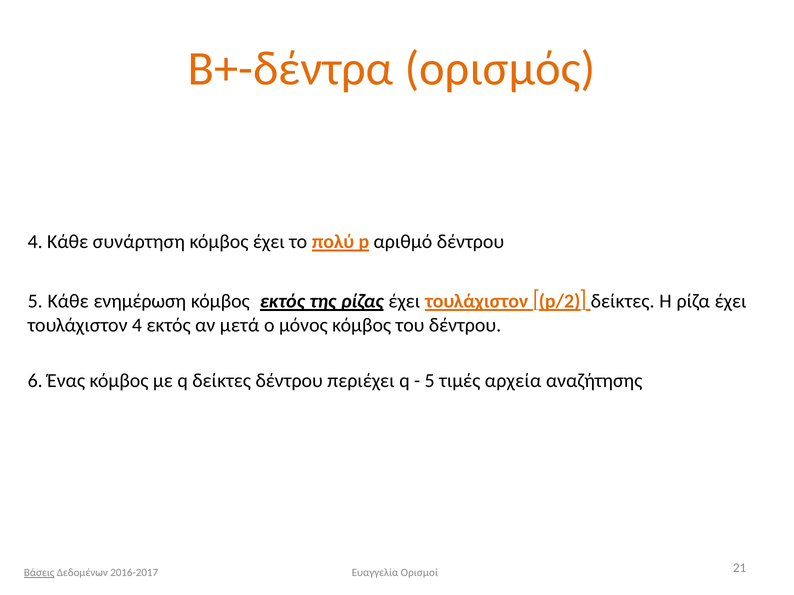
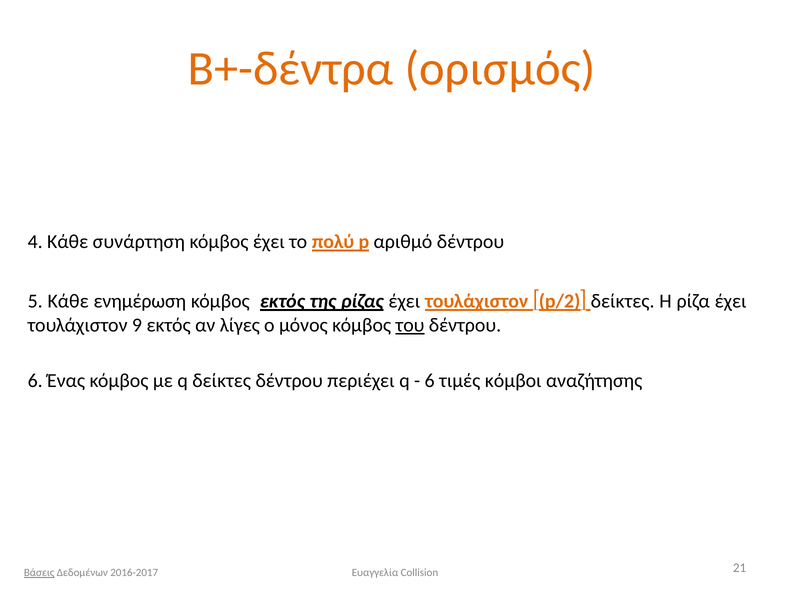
τουλάχιστον 4: 4 -> 9 (137, 326)
μετά: μετά -> λίγες (240, 326)
του underline: none -> present (410, 326)
5: 5 -> 6 (430, 381)
αρχεία: αρχεία -> κόμβοι (513, 381)
Ορισμοί: Ορισμοί -> Collision (419, 573)
